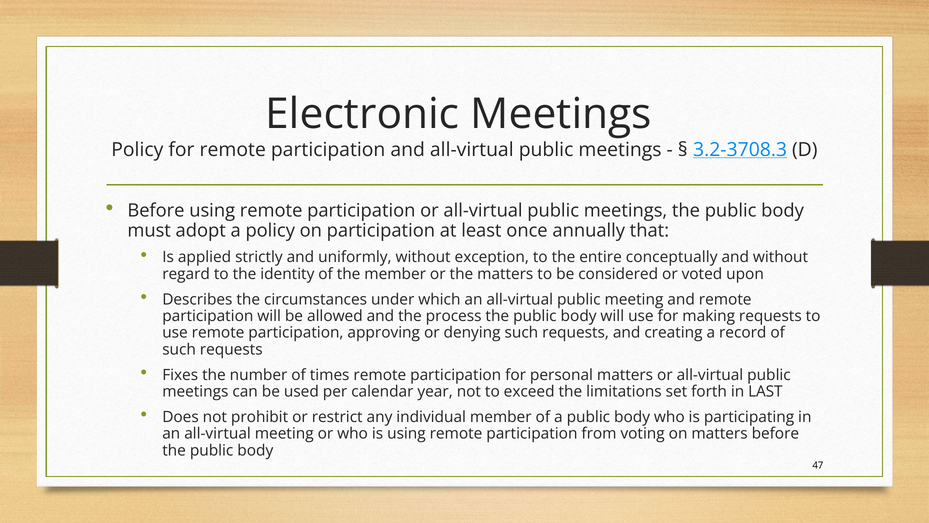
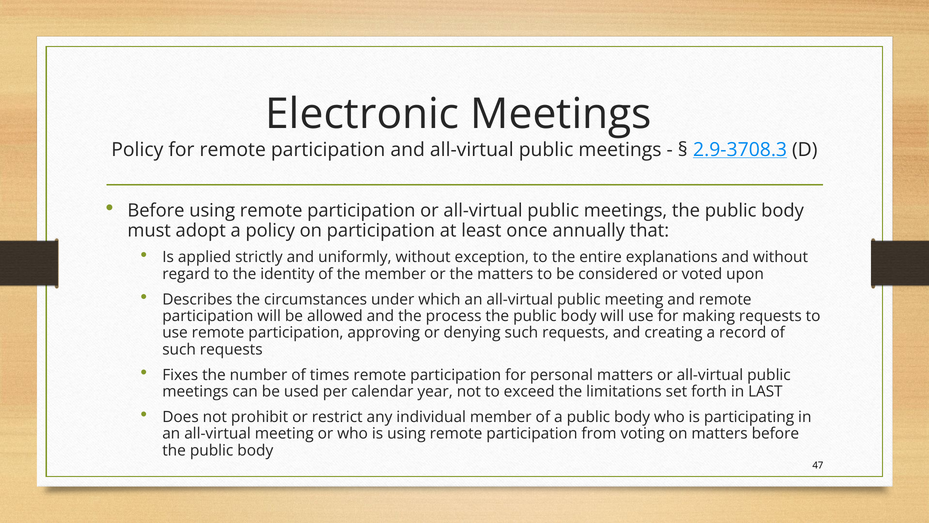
3.2-3708.3: 3.2-3708.3 -> 2.9-3708.3 (740, 150)
conceptually: conceptually -> explanations (672, 257)
